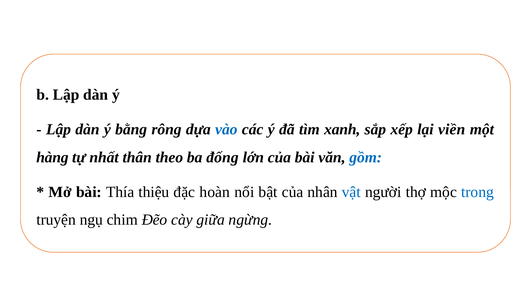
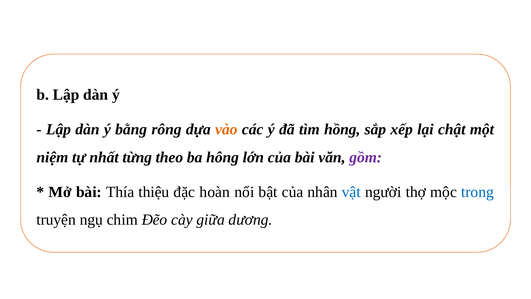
vào colour: blue -> orange (226, 129)
xanh: xanh -> hồng (342, 129)
viền: viền -> chật (452, 129)
hàng: hàng -> niệm (52, 157)
thân: thân -> từng (137, 157)
đống: đống -> hông (223, 157)
gồm colour: blue -> purple (366, 157)
ngừng: ngừng -> dương (250, 220)
